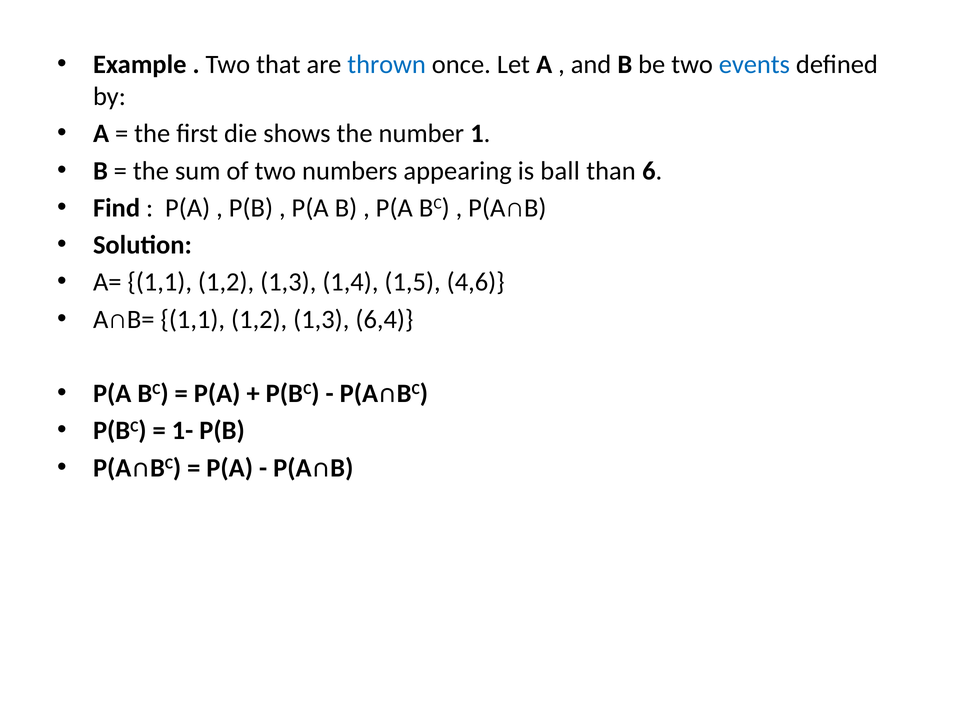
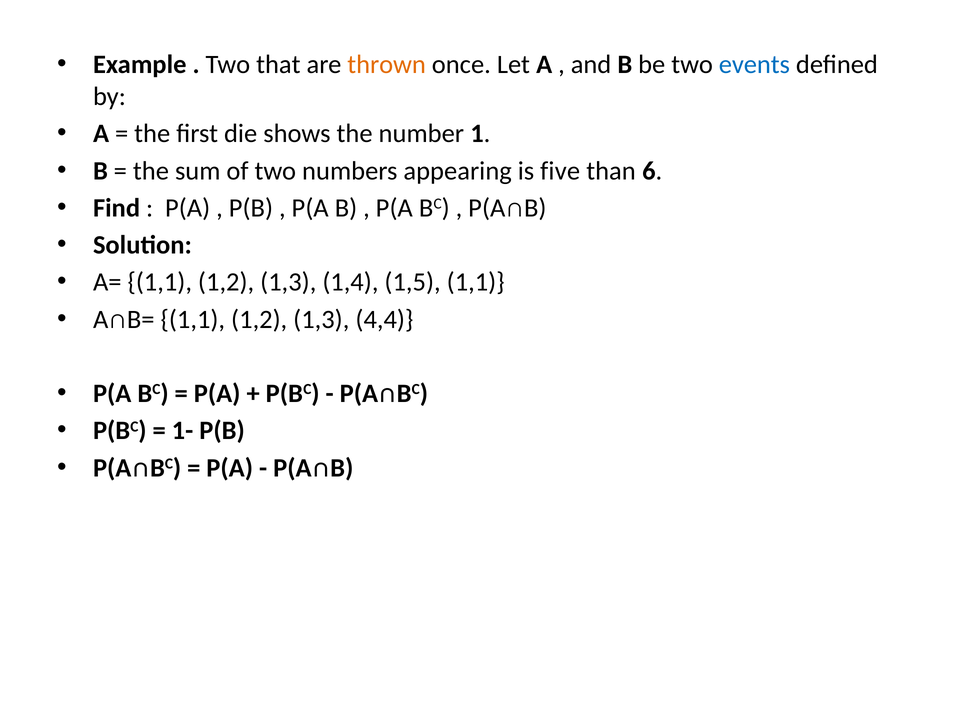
thrown colour: blue -> orange (387, 65)
ball: ball -> five (560, 171)
1,5 4,6: 4,6 -> 1,1 (476, 282)
6,4: 6,4 -> 4,4 (384, 320)
